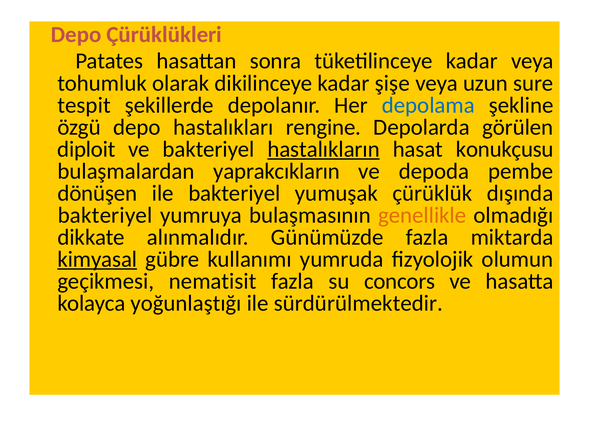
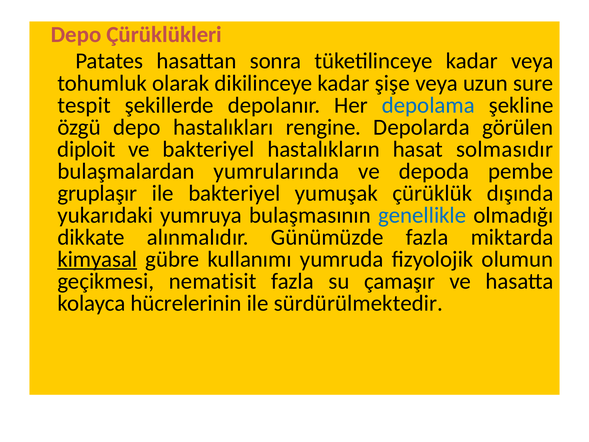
hastalıkların underline: present -> none (324, 149)
konukçusu: konukçusu -> solmasıdır (505, 149)
yaprakcıkların: yaprakcıkların -> yumrularında (276, 171)
dönüşen: dönüşen -> gruplaşır (97, 193)
bakteriyel: bakteriyel -> yukarıdaki (105, 215)
genellikle colour: orange -> blue (422, 215)
concors: concors -> çamaşır (400, 281)
yoğunlaştığı: yoğunlaştığı -> hücrelerinin (186, 303)
